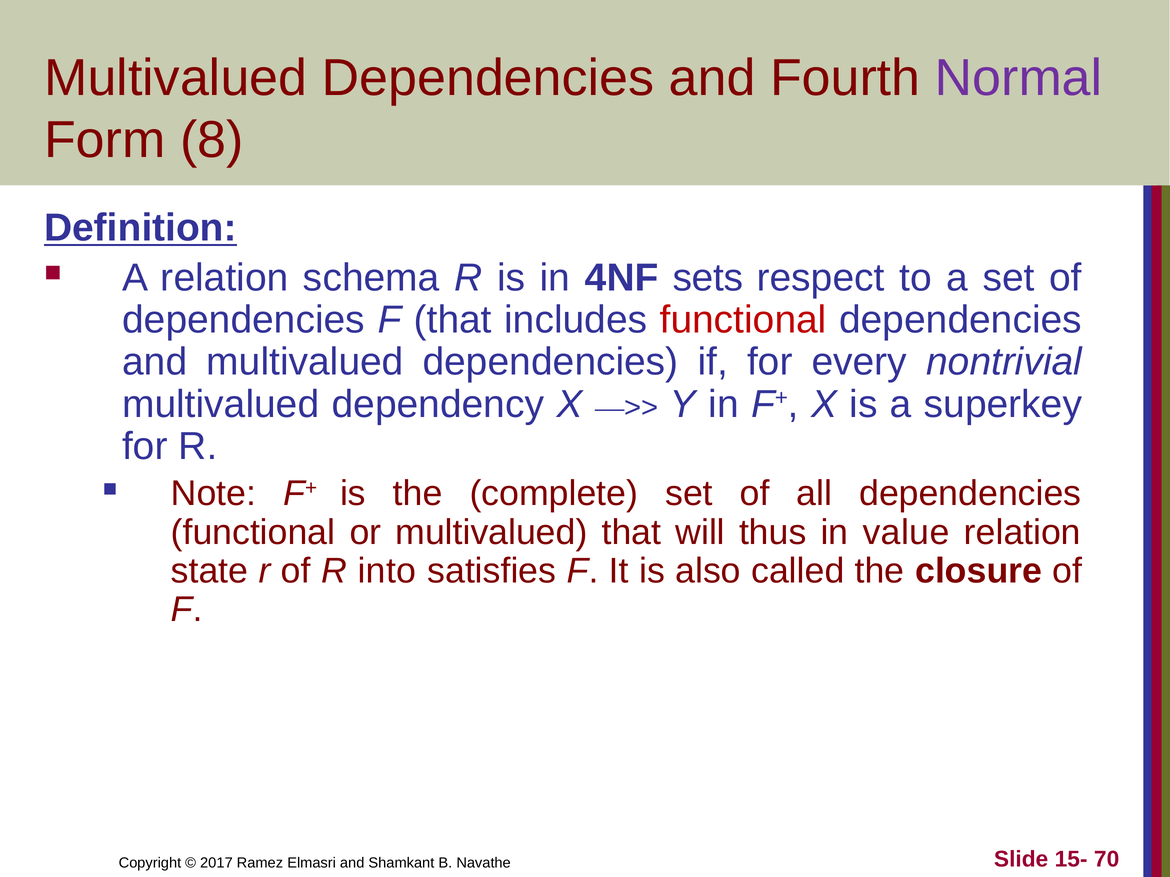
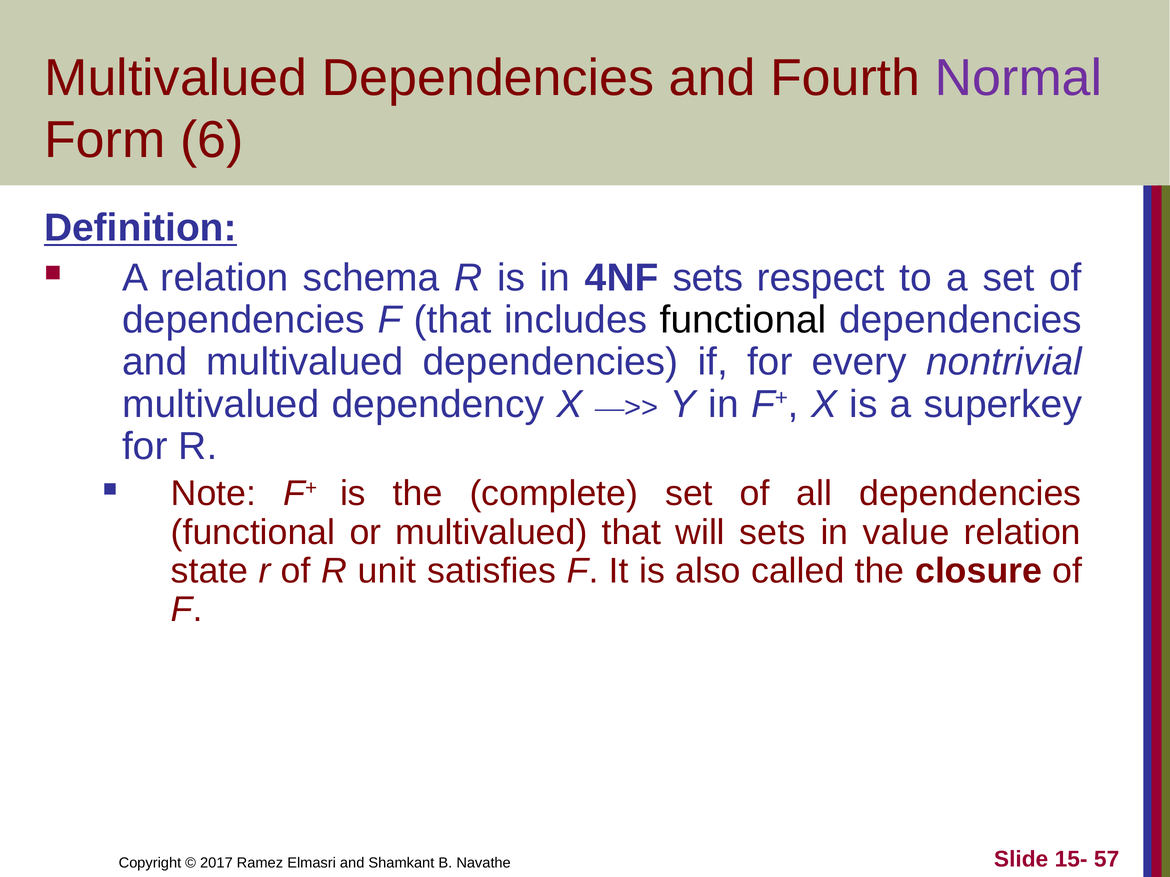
8: 8 -> 6 (212, 140)
functional colour: red -> black (743, 320)
will thus: thus -> sets (773, 533)
into: into -> unit (387, 571)
70: 70 -> 57 (1107, 860)
